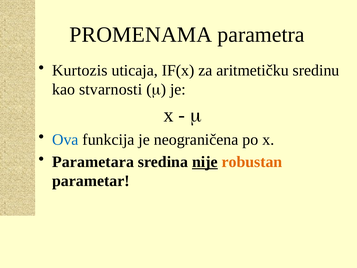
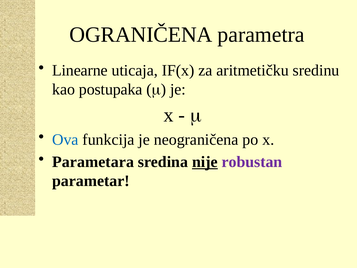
PROMENAMA: PROMENAMA -> OGRANIČENA (141, 35)
Kurtozis: Kurtozis -> Linearne (80, 70)
stvarnosti: stvarnosti -> postupaka (111, 89)
robustan colour: orange -> purple (252, 162)
